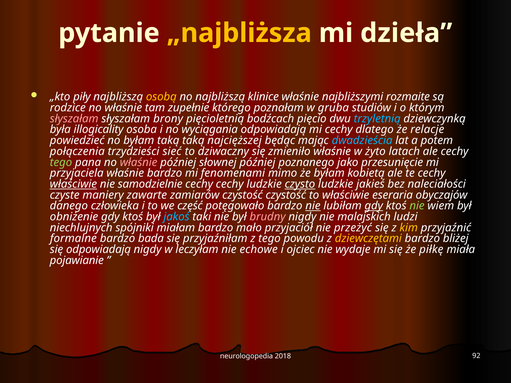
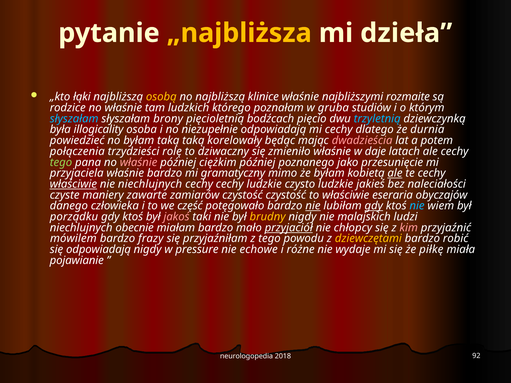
piły: piły -> łąki (82, 97)
zupełnie: zupełnie -> ludzkich (189, 108)
słyszałam colour: pink -> light blue (74, 119)
wyciągania: wyciągania -> niezupełnie (210, 130)
relacje: relacje -> durnia (427, 130)
najcięższej: najcięższej -> korelowały (235, 141)
dwadzieścia colour: light blue -> pink (362, 141)
sieć: sieć -> rolę (172, 151)
żyto: żyto -> daje (375, 151)
słownej: słownej -> ciężkim (218, 162)
fenomenami: fenomenami -> gramatyczny (233, 173)
ale underline: none -> present (395, 173)
nie samodzielnie: samodzielnie -> niechlujnych (150, 184)
czysto underline: present -> none (300, 184)
nie colour: light green -> light blue (417, 206)
obniżenie: obniżenie -> porządku (74, 217)
jakoś colour: light blue -> pink (177, 217)
brudny colour: pink -> yellow (268, 217)
spójniki: spójniki -> obecnie (135, 228)
przyjaciół underline: none -> present (289, 228)
przeżyć: przeżyć -> chłopcy (353, 228)
kim colour: yellow -> pink (409, 228)
formalne: formalne -> mówilem (73, 239)
bada: bada -> frazy (151, 239)
bliżej: bliżej -> robić (456, 239)
leczyłam: leczyłam -> pressure (197, 250)
ojciec: ojciec -> różne (301, 250)
